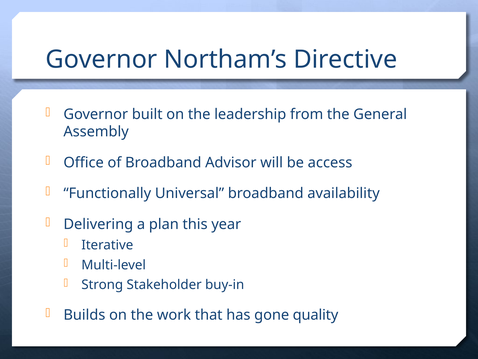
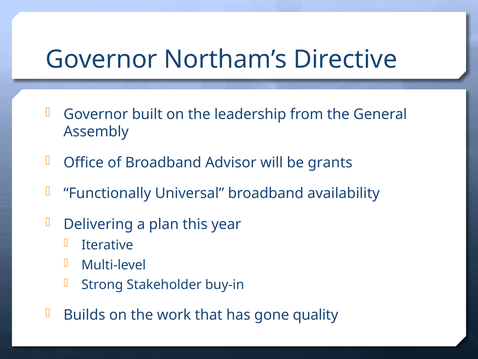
access: access -> grants (330, 162)
